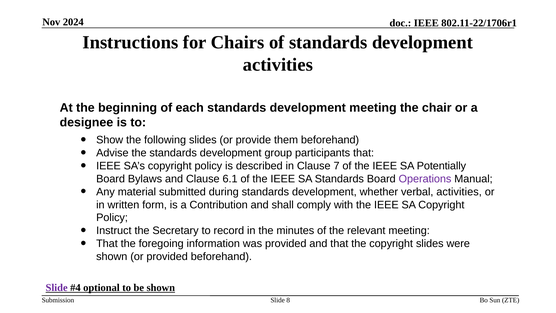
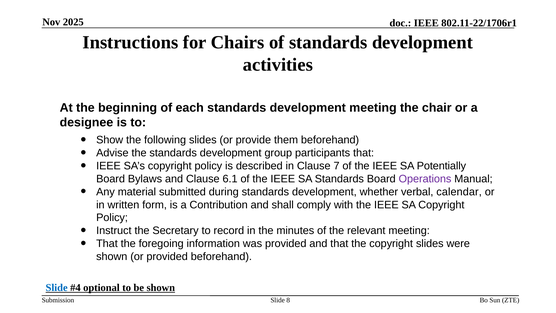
2024: 2024 -> 2025 (73, 22)
verbal activities: activities -> calendar (459, 192)
Slide colour: purple -> blue (57, 288)
